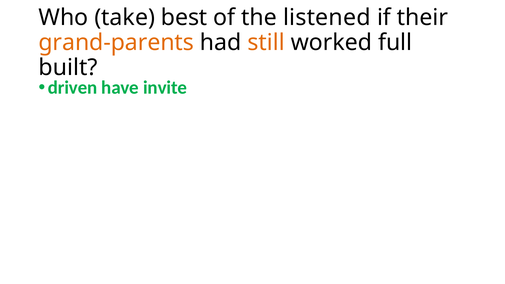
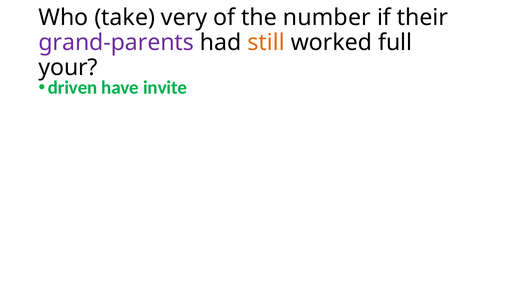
best: best -> very (184, 17)
listened: listened -> number (327, 17)
grand-parents colour: orange -> purple (116, 42)
built: built -> your (68, 67)
